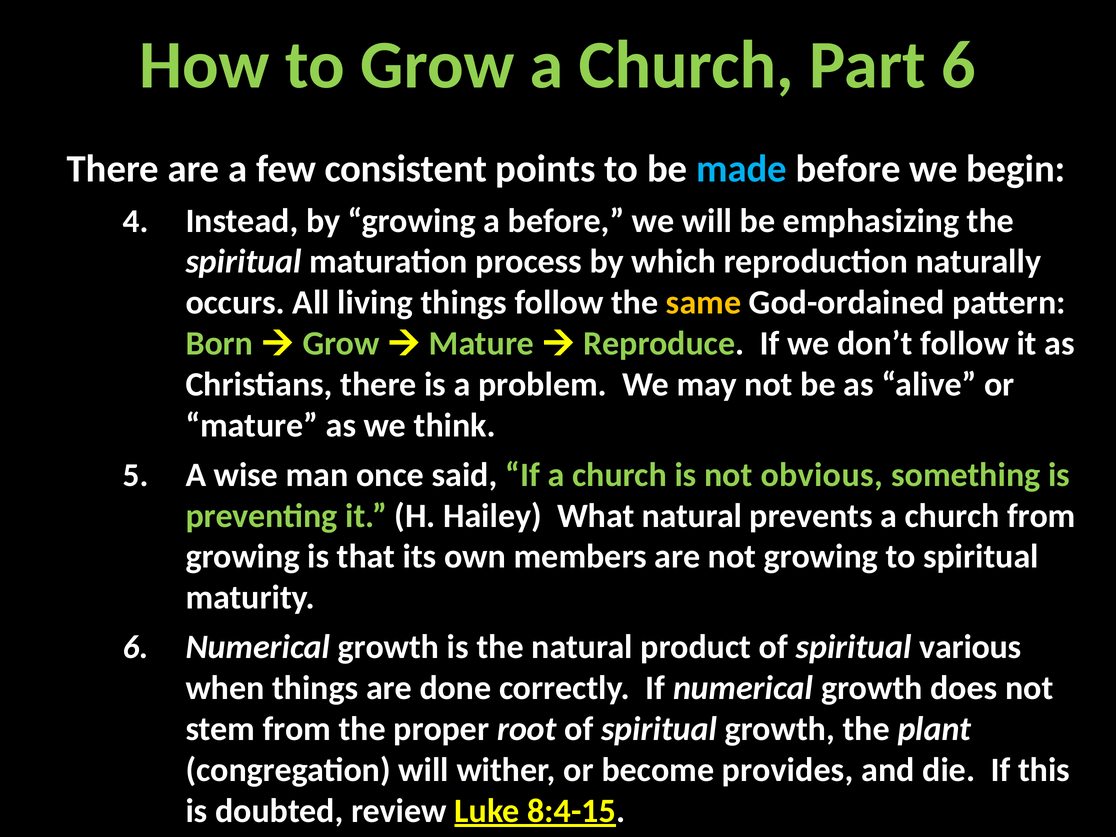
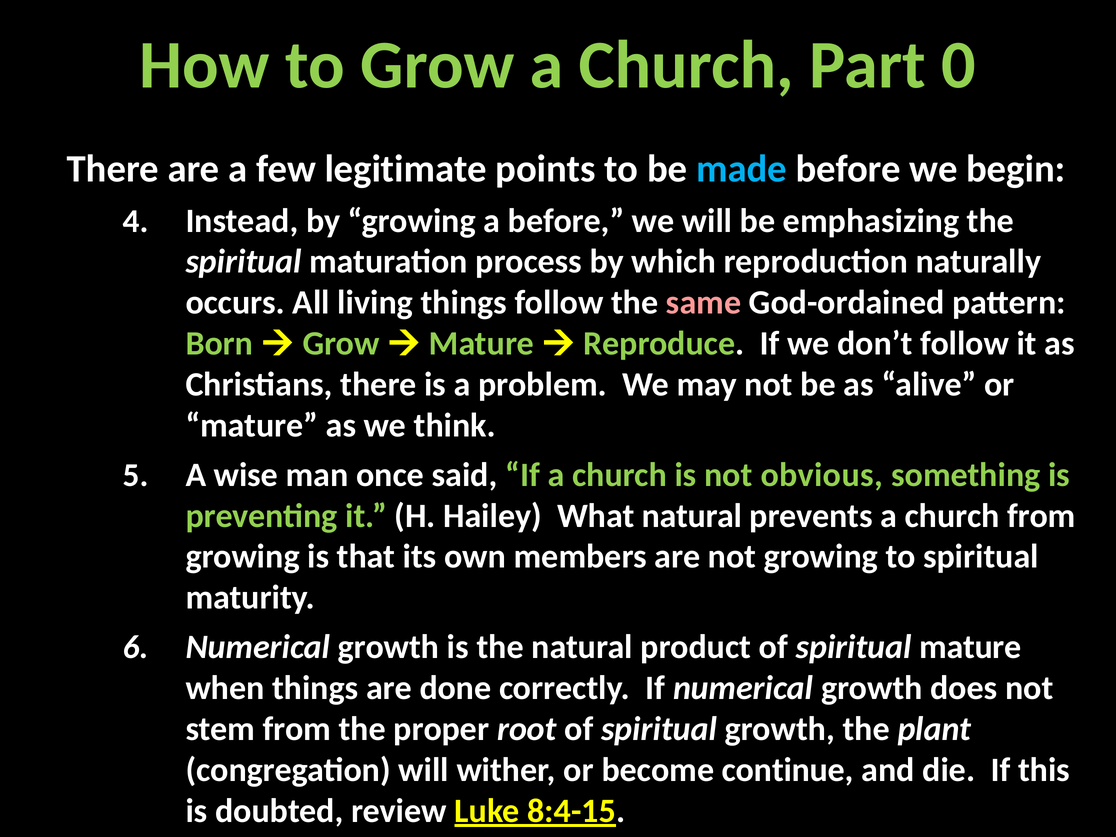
Part 6: 6 -> 0 (958, 65)
consistent: consistent -> legitimate (406, 169)
same colour: yellow -> pink (704, 303)
spiritual various: various -> mature (970, 647)
provides: provides -> continue (788, 770)
